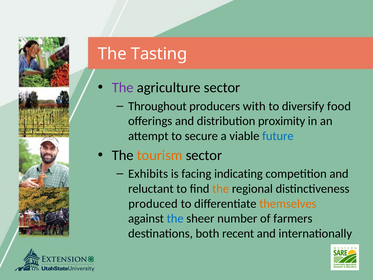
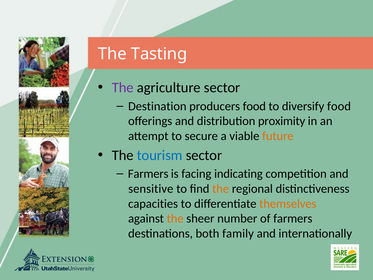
Throughout: Throughout -> Destination (157, 106)
producers with: with -> food (254, 106)
future colour: blue -> orange (278, 136)
tourism colour: orange -> blue (160, 155)
Exhibits: Exhibits -> Farmers (148, 174)
reluctant: reluctant -> sensitive (151, 189)
produced: produced -> capacities (153, 203)
the colour: blue -> orange (175, 218)
recent: recent -> family (238, 233)
